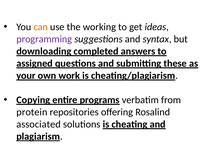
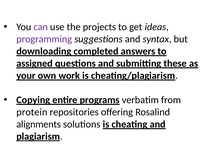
can colour: orange -> purple (41, 27)
working: working -> projects (99, 27)
associated: associated -> alignments (39, 124)
